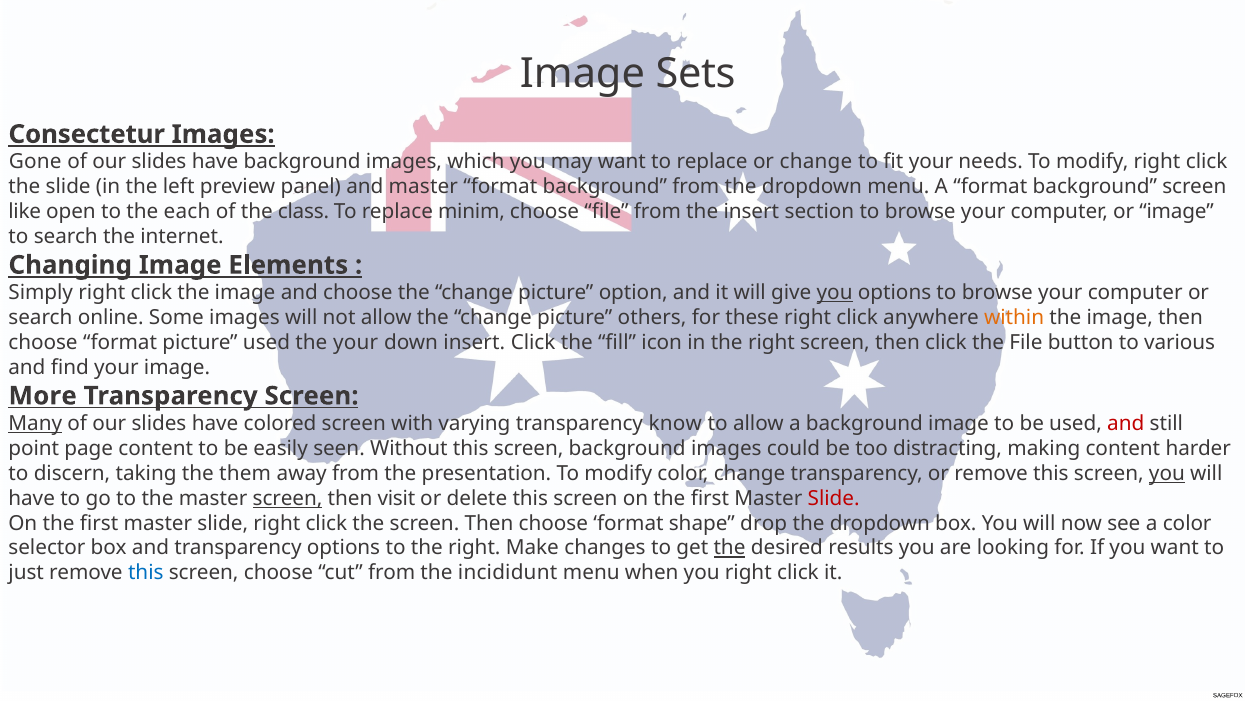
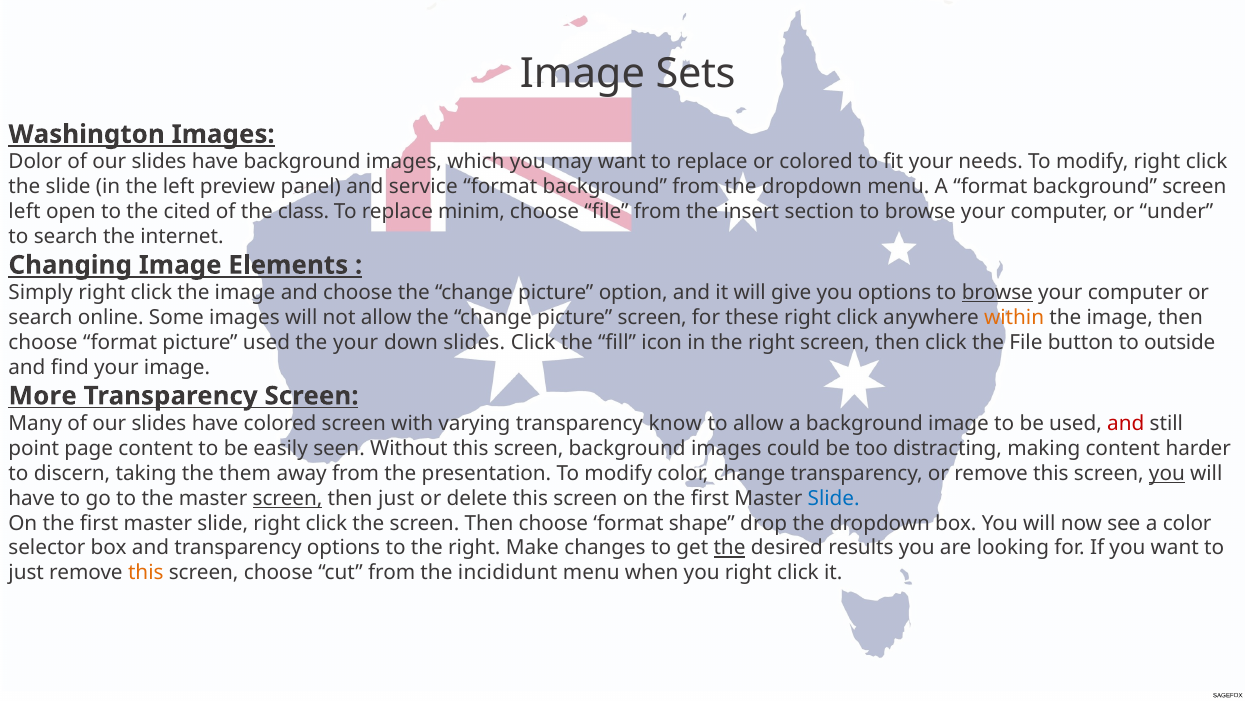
Consectetur: Consectetur -> Washington (87, 134)
Gone: Gone -> Dolor (35, 162)
or change: change -> colored (816, 162)
and master: master -> service (423, 187)
like: like -> left (25, 212)
each: each -> cited (187, 212)
or image: image -> under (1176, 212)
you underline: present -> none (835, 292)
browse underline: none -> present (997, 292)
picture others: others -> screen (652, 317)
down insert: insert -> slides (474, 342)
various: various -> outside (1180, 342)
Many underline: present -> none (35, 423)
then visit: visit -> just (396, 498)
Slide colour: red -> blue (834, 498)
this colour: blue -> orange (146, 572)
